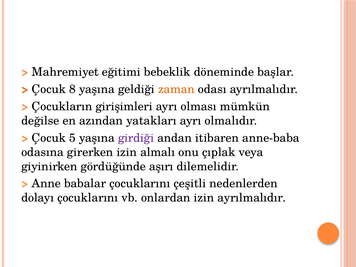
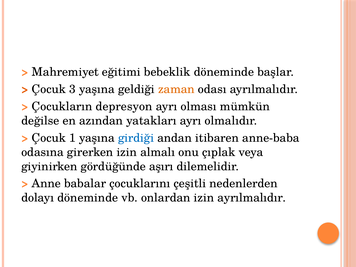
8: 8 -> 3 (72, 89)
girişimleri: girişimleri -> depresyon (124, 106)
5: 5 -> 1 (72, 138)
girdiği colour: purple -> blue (136, 138)
dolayı çocuklarını: çocuklarını -> döneminde (88, 198)
